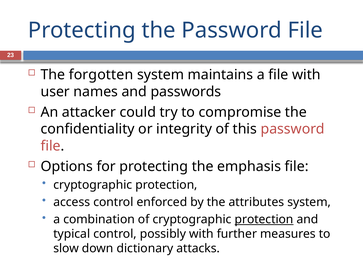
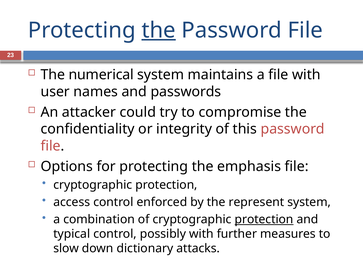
the underline: none -> present (159, 30)
forgotten: forgotten -> numerical (101, 75)
attributes: attributes -> represent (256, 202)
